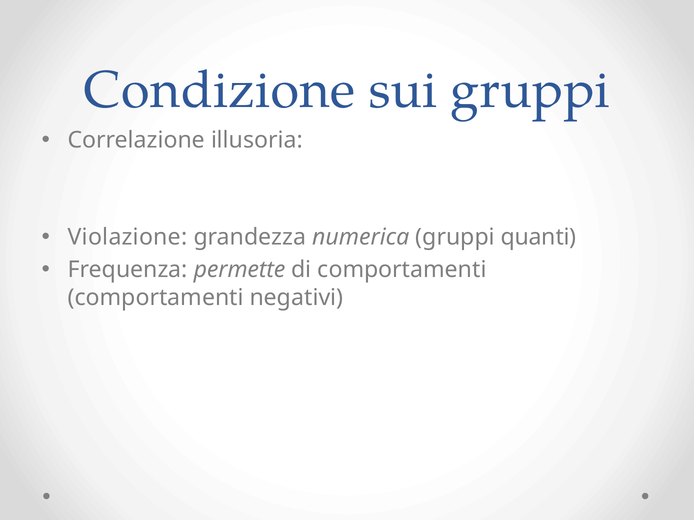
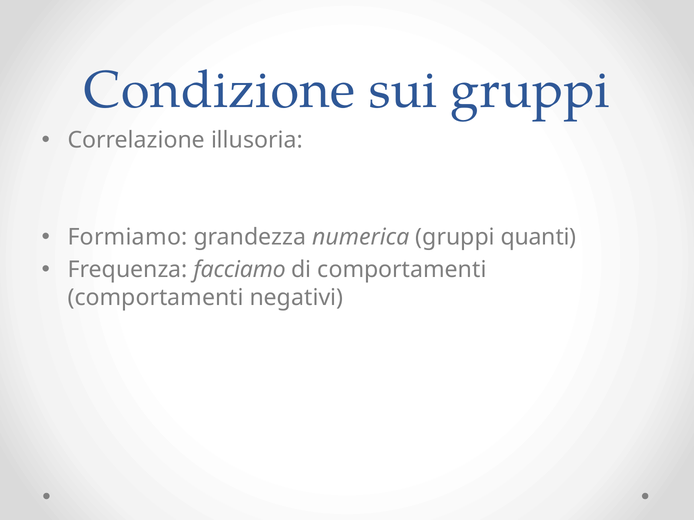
Violazione: Violazione -> Formiamo (128, 238)
permette: permette -> facciamo (240, 270)
